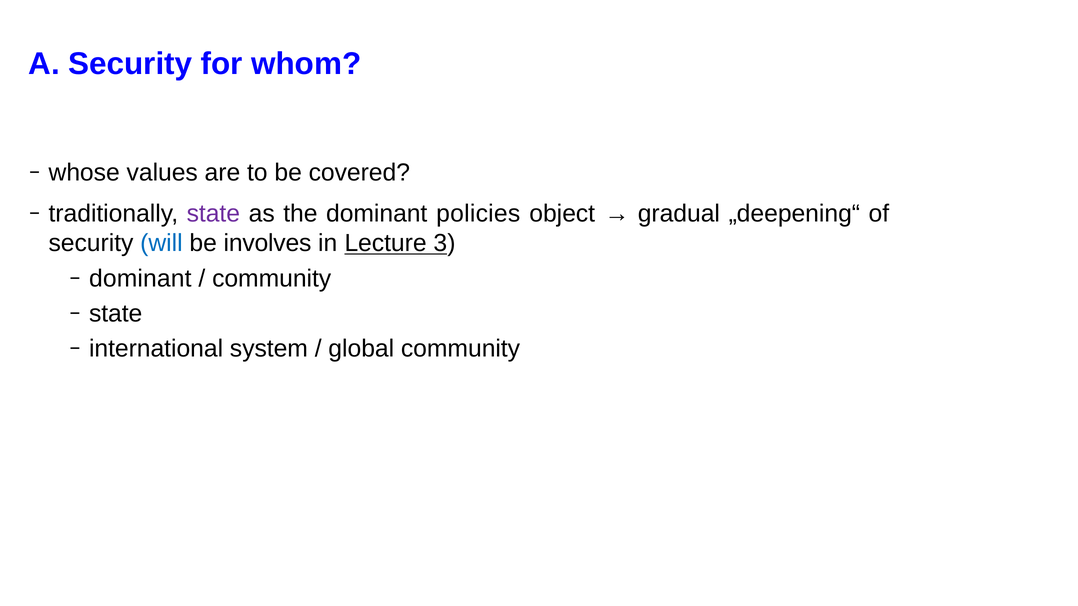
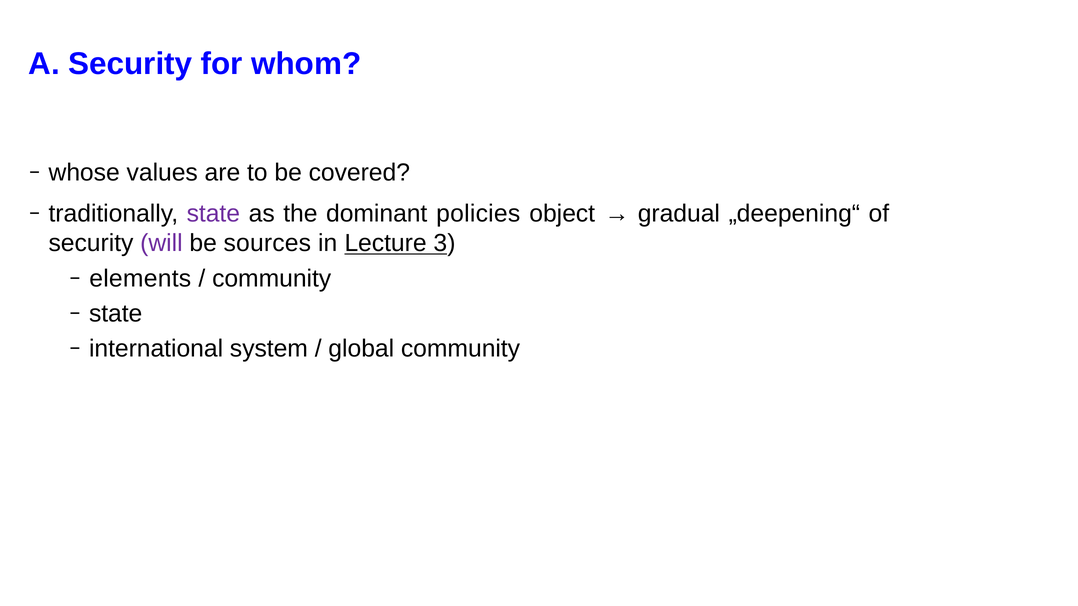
will colour: blue -> purple (161, 243)
involves: involves -> sources (267, 243)
dominant: dominant -> elements (140, 279)
